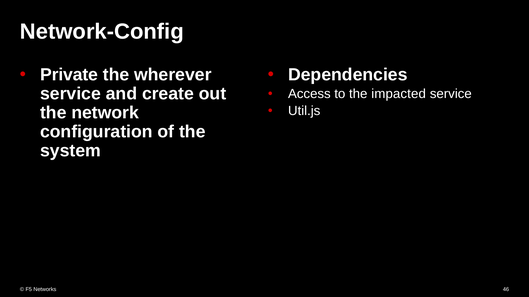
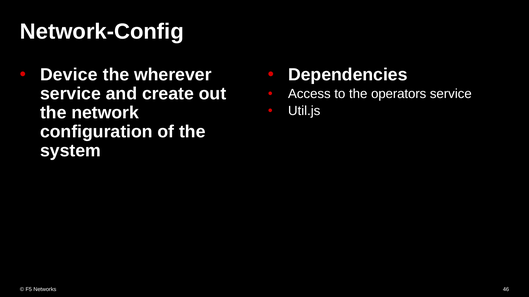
Private: Private -> Device (69, 75)
impacted: impacted -> operators (399, 94)
